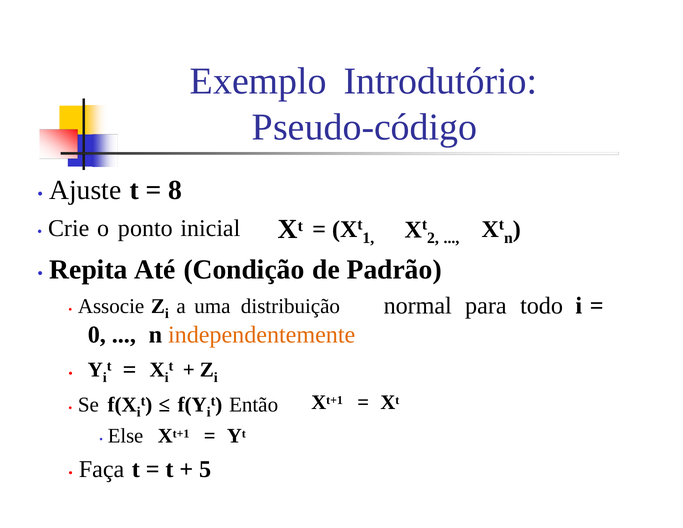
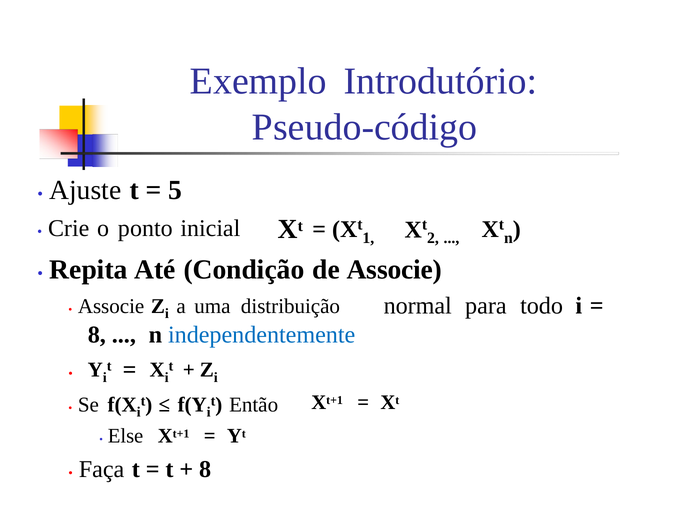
8: 8 -> 5 (175, 190)
de Padrão: Padrão -> Associe (394, 269)
0: 0 -> 8 (97, 335)
independentemente colour: orange -> blue (262, 335)
5: 5 -> 8 (205, 469)
